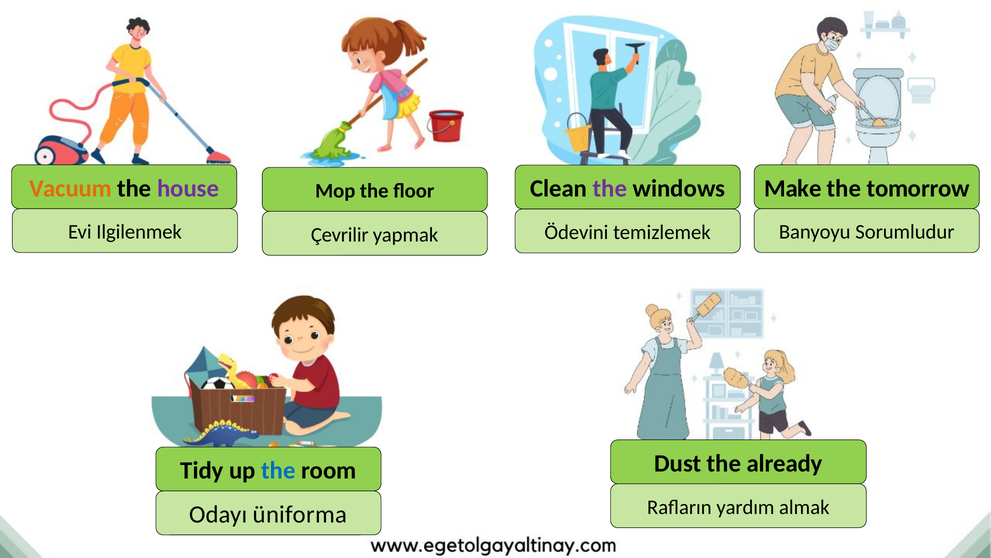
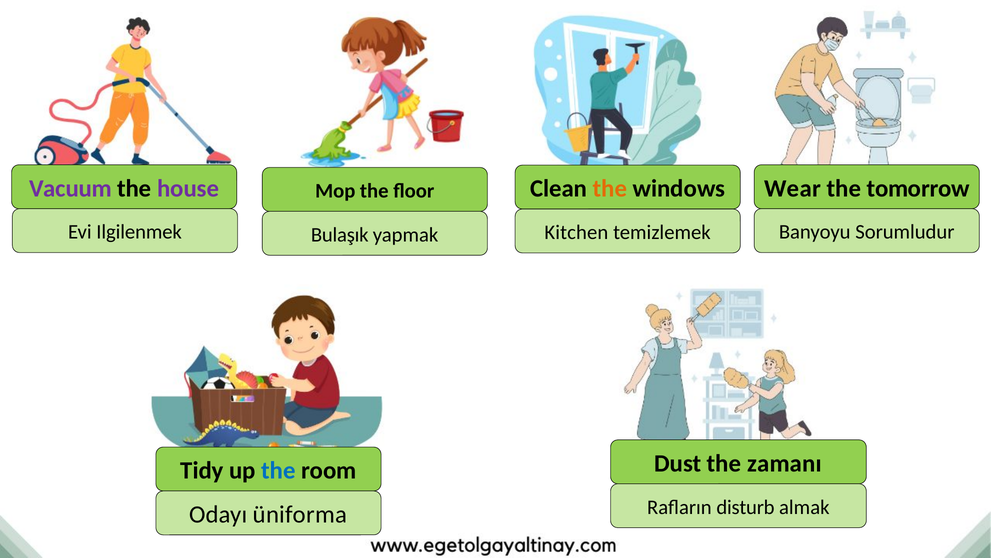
Vacuum colour: orange -> purple (70, 188)
Make: Make -> Wear (793, 188)
the colour: purple -> orange (610, 189)
Ödevini: Ödevini -> Kitchen (576, 232)
Çevrilir: Çevrilir -> Bulaşık (340, 235)
already: already -> zamanı (785, 463)
yardım: yardım -> disturb (745, 507)
